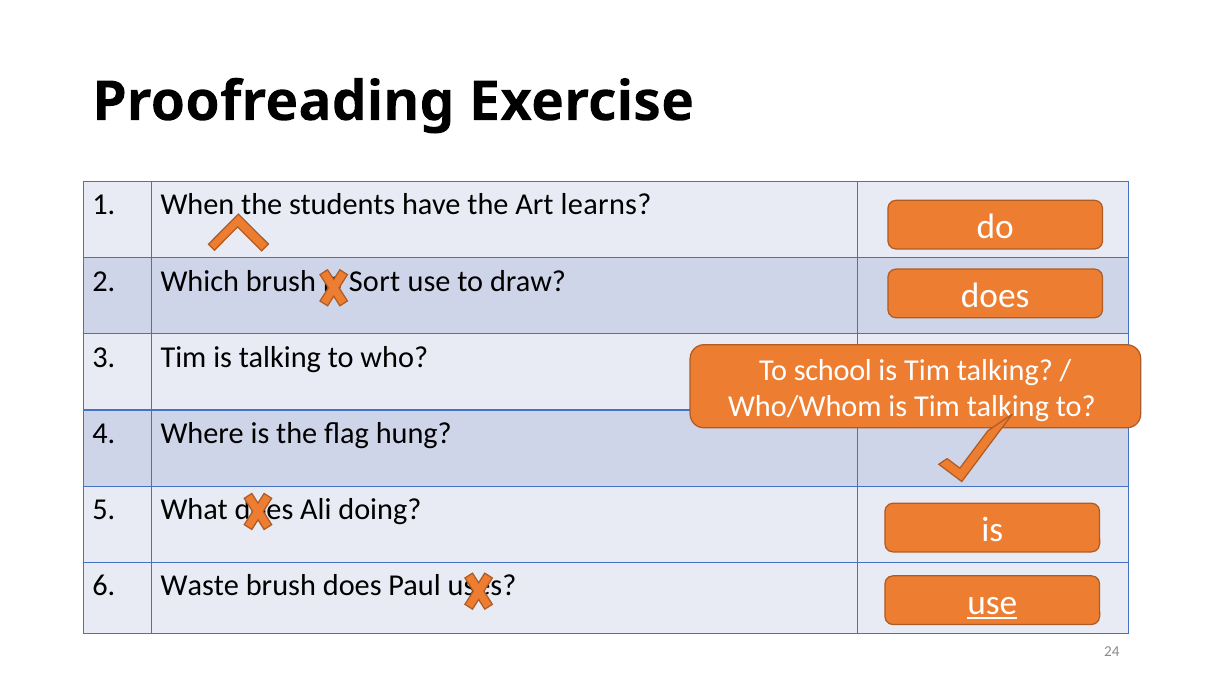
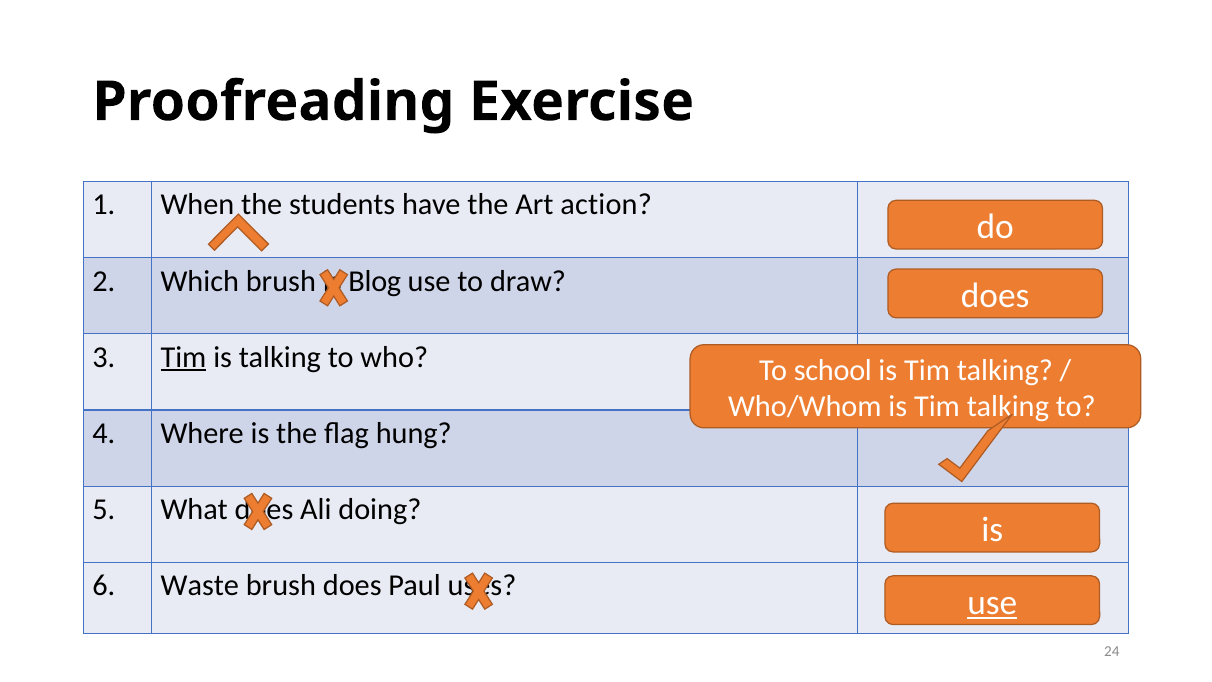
learns: learns -> action (606, 205)
Sort: Sort -> Blog (375, 281)
Tim underline: none -> present (184, 357)
